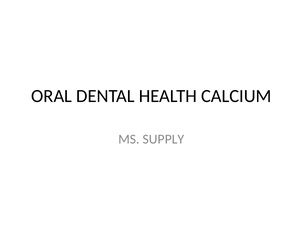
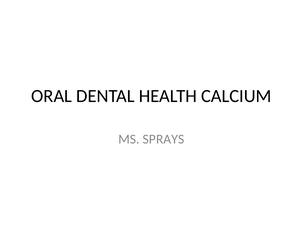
SUPPLY: SUPPLY -> SPRAYS (163, 139)
